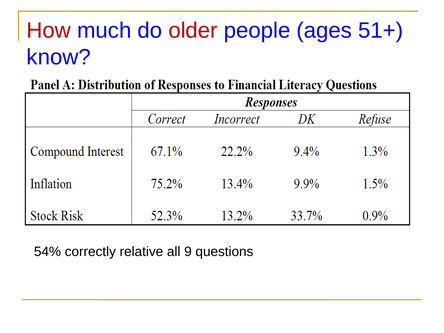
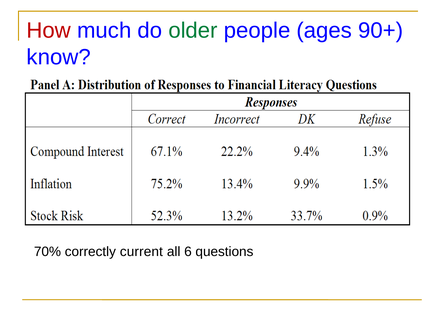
older colour: red -> green (193, 31)
51+: 51+ -> 90+ (381, 31)
54%: 54% -> 70% (48, 252)
relative: relative -> current (141, 252)
9: 9 -> 6 (188, 252)
